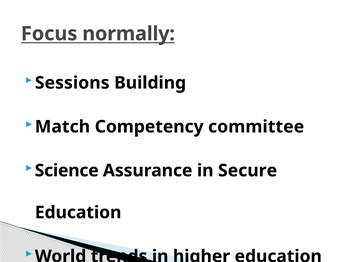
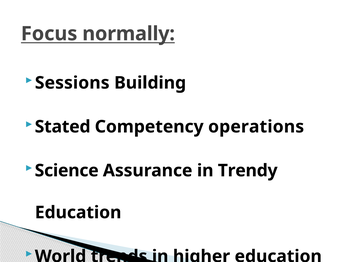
Match: Match -> Stated (63, 127)
committee: committee -> operations (256, 127)
Secure: Secure -> Trendy (248, 170)
